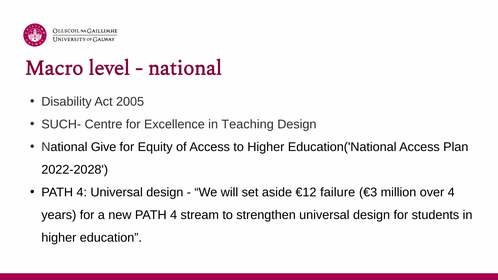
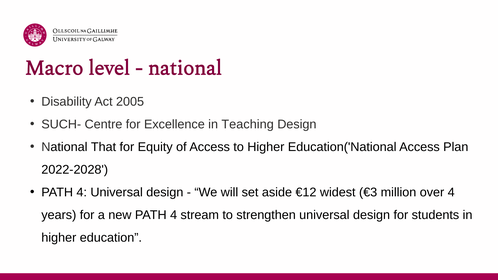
Give: Give -> That (104, 147)
failure: failure -> widest (338, 192)
